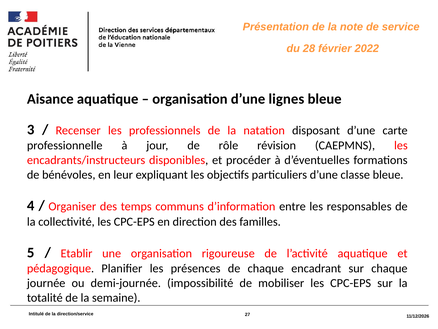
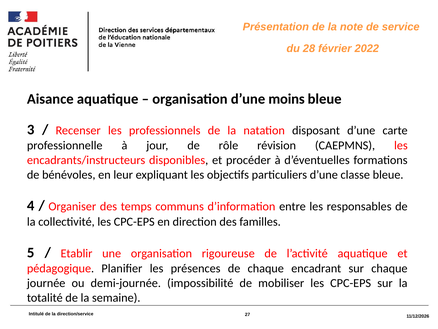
lignes: lignes -> moins (287, 99)
